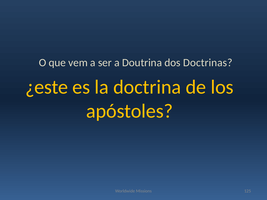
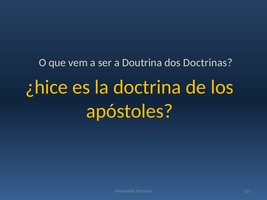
¿este: ¿este -> ¿hice (47, 87)
